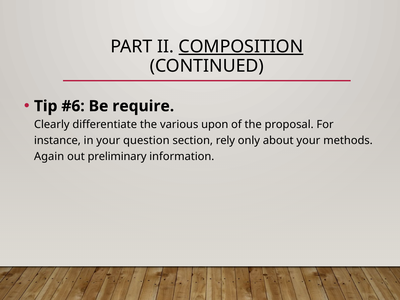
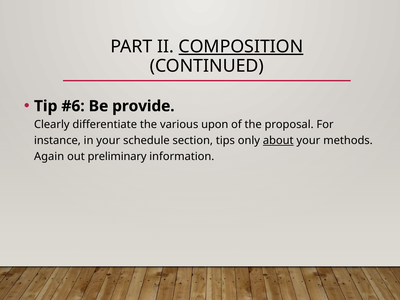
require: require -> provide (143, 106)
question: question -> schedule (146, 140)
rely: rely -> tips (225, 140)
about underline: none -> present (278, 140)
